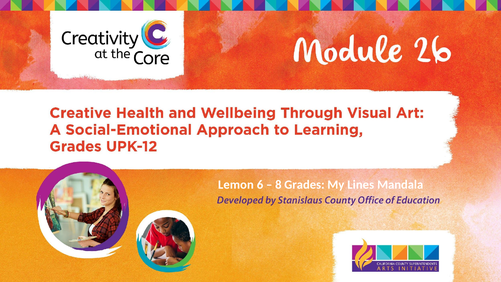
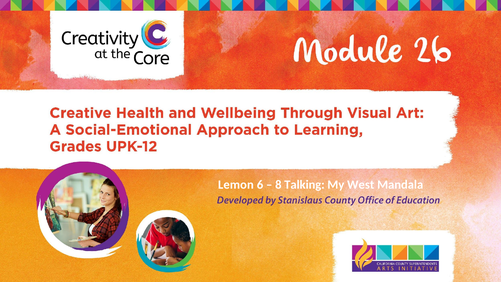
Grades: Grades -> Talking (304, 185)
Lines: Lines -> West (361, 185)
